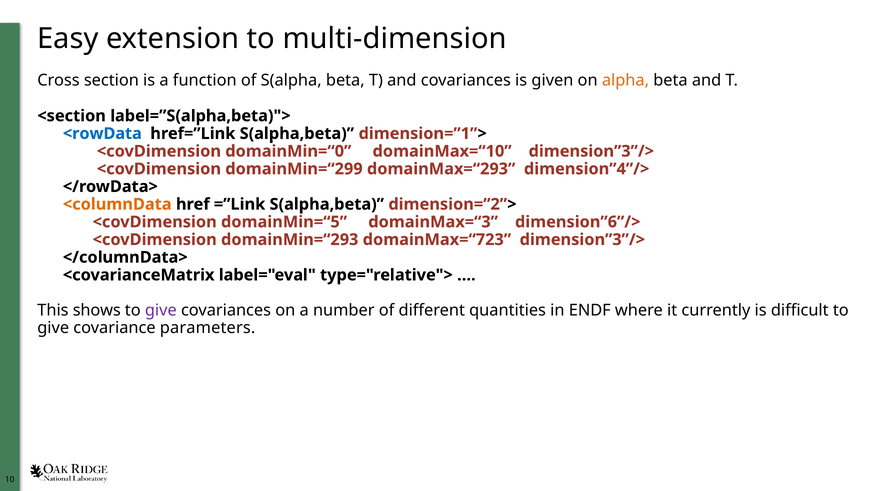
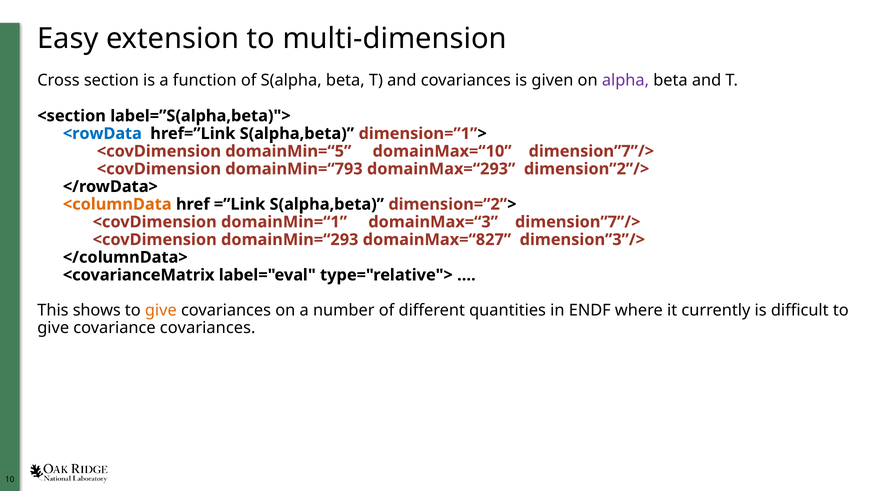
alpha colour: orange -> purple (625, 81)
domainMin=“0: domainMin=“0 -> domainMin=“5 (288, 151)
domainMax=“10 dimension”3”/>: dimension”3”/> -> dimension”7”/> (591, 151)
domainMin=“299: domainMin=“299 -> domainMin=“793 (294, 169)
dimension”4”/>: dimension”4”/> -> dimension”2”/> (587, 169)
domainMin=“5: domainMin=“5 -> domainMin=“1 (284, 222)
domainMax=“3 dimension”6”/>: dimension”6”/> -> dimension”7”/> (578, 222)
domainMax=“723: domainMax=“723 -> domainMax=“827 (437, 240)
give colour: purple -> orange (161, 310)
covariance parameters: parameters -> covariances (208, 328)
